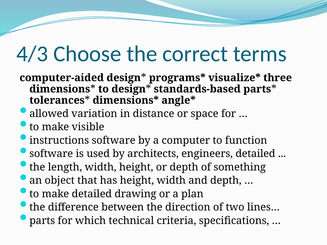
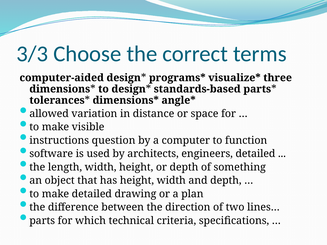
4/3: 4/3 -> 3/3 (32, 54)
instructions software: software -> question (114, 141)
